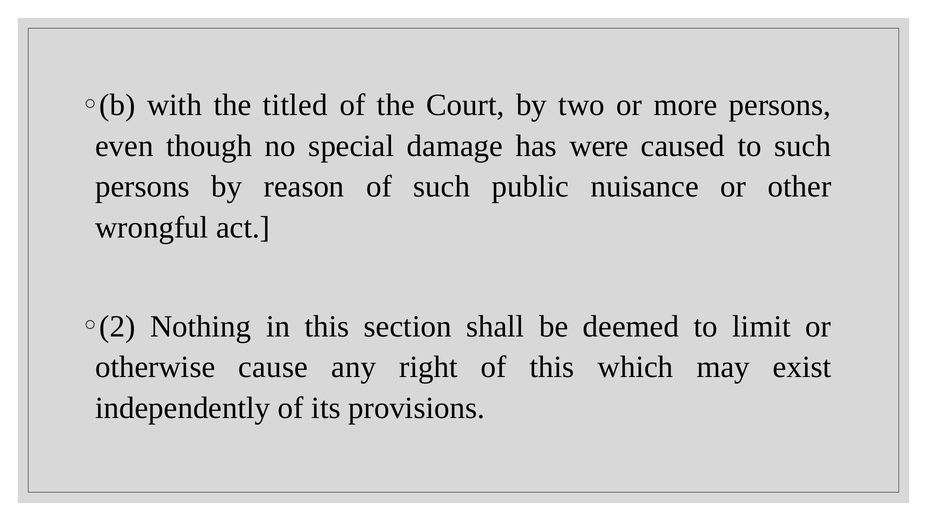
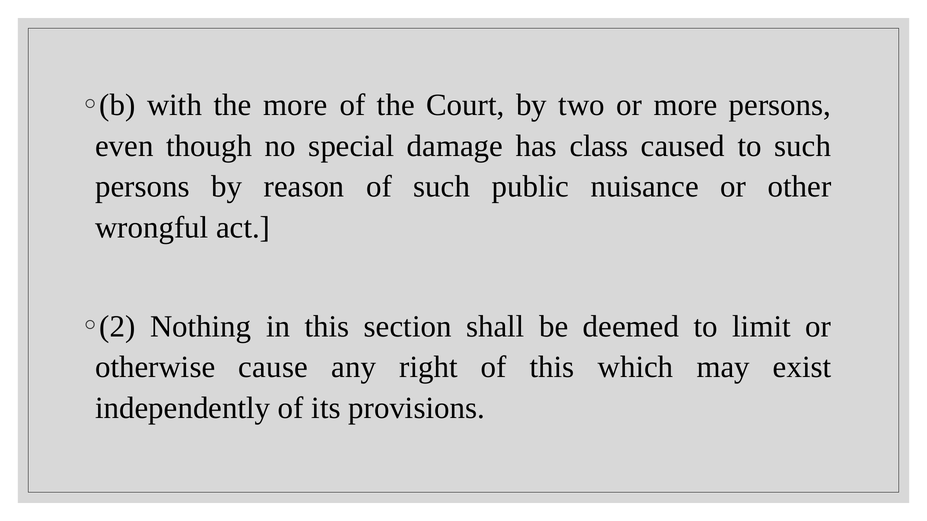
the titled: titled -> more (295, 105)
were: were -> class (599, 146)
